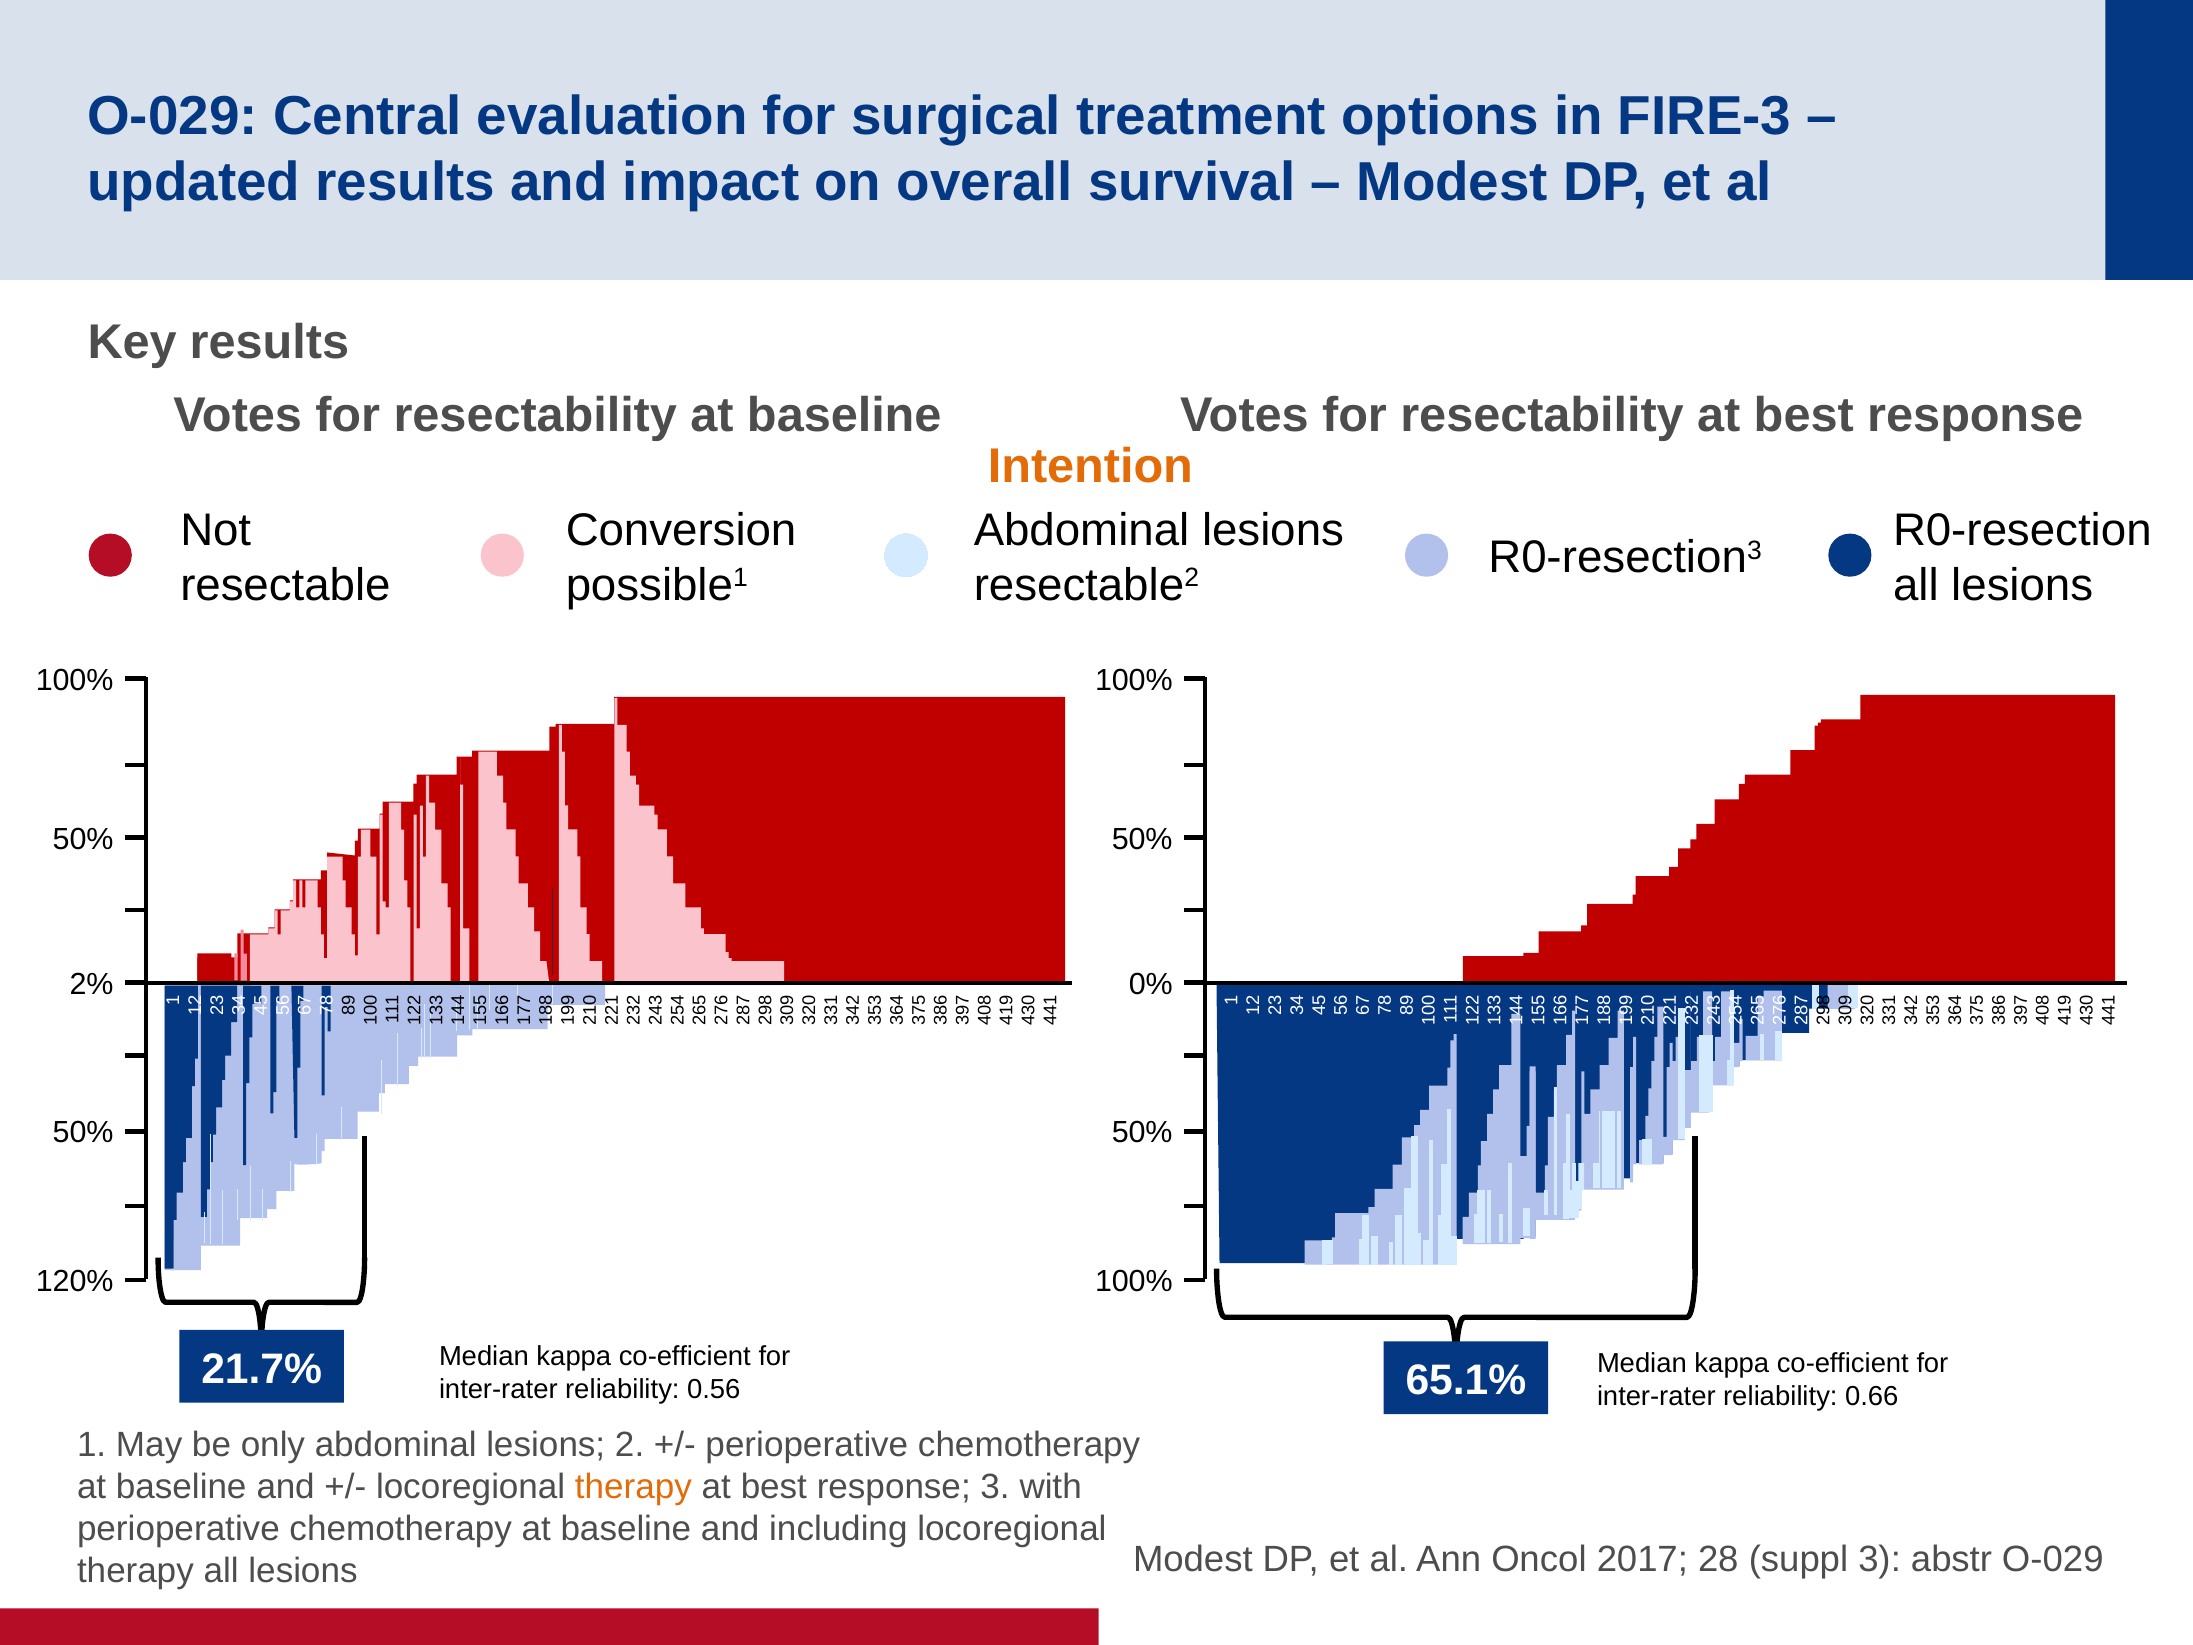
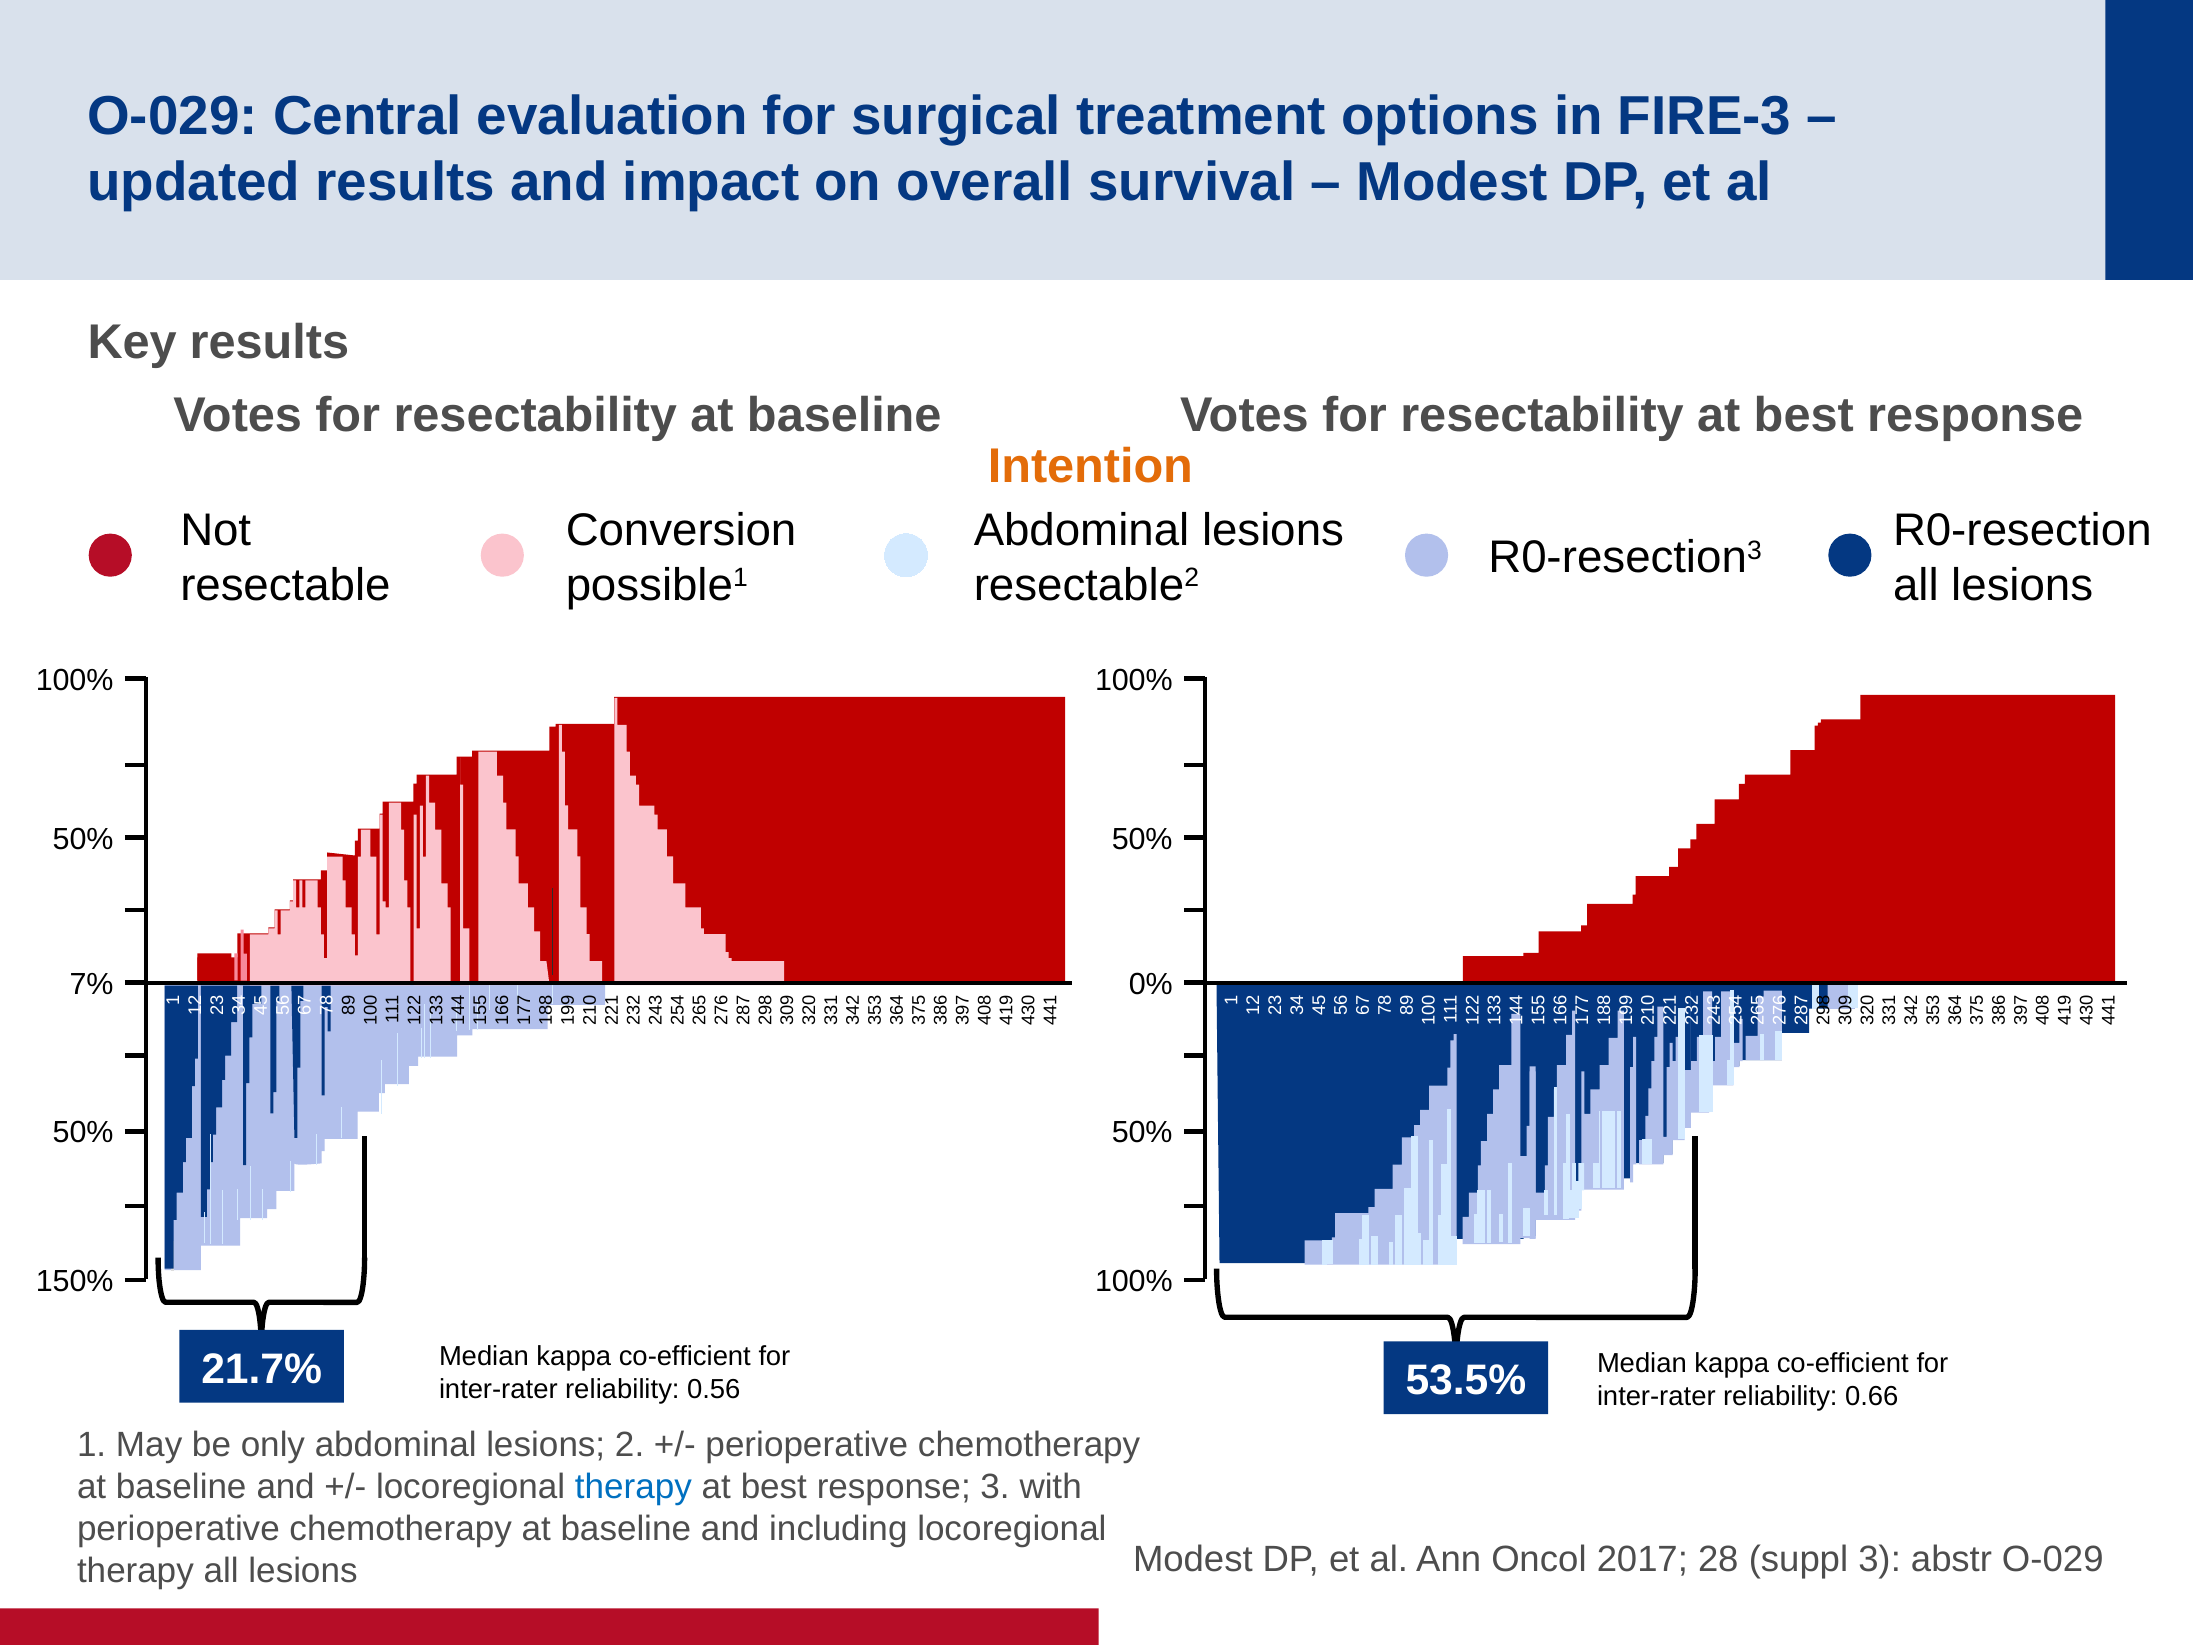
2%: 2% -> 7% (92, 984)
120%: 120% -> 150% (75, 1281)
65.1%: 65.1% -> 53.5% (1466, 1380)
therapy colour: orange -> blue (633, 1487)
